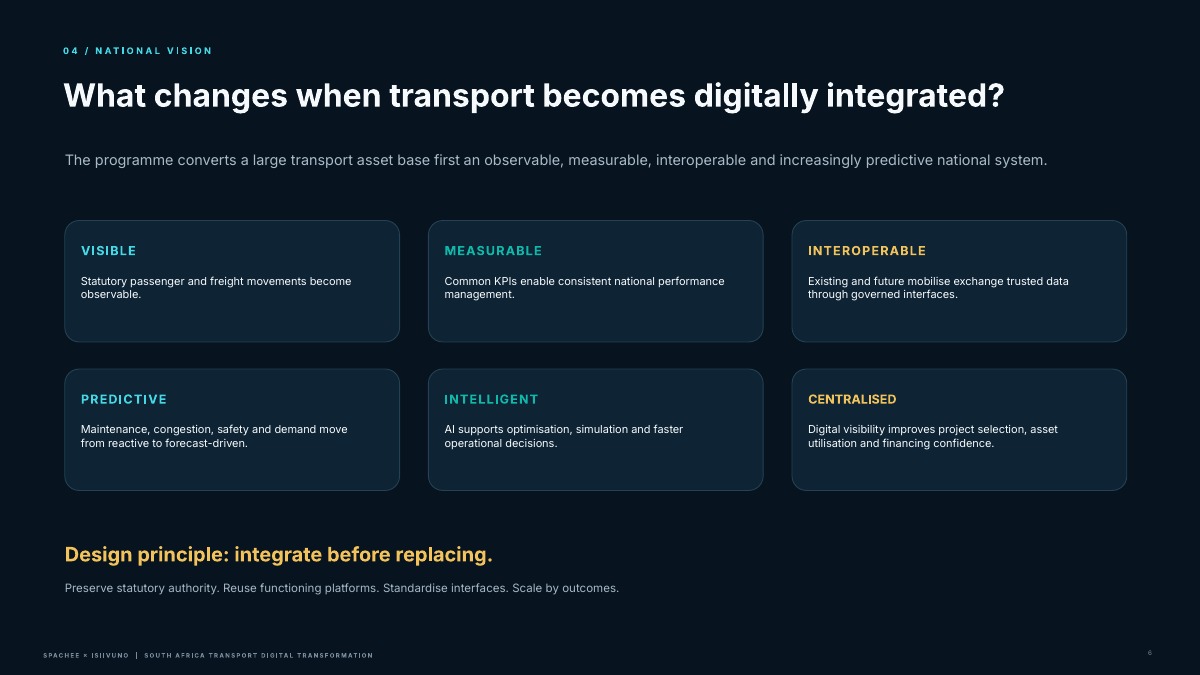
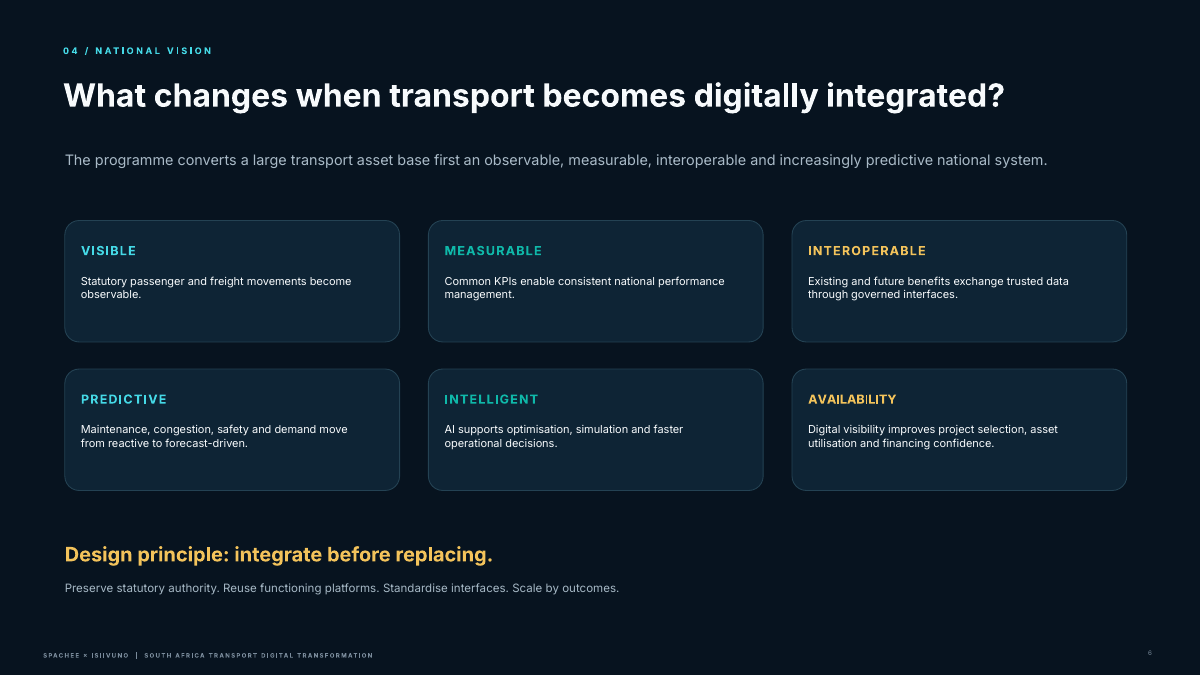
mobilise: mobilise -> benefits (929, 282)
CENTRALISED: CENTRALISED -> AVAILABILITY (852, 399)
